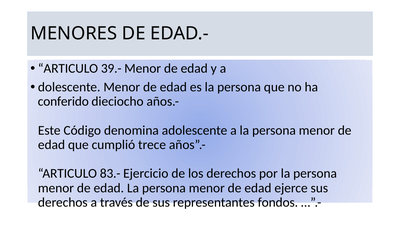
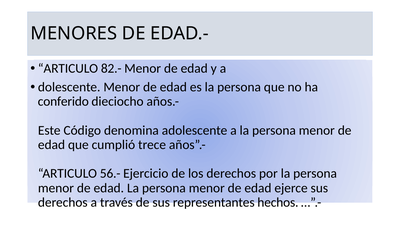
39.-: 39.- -> 82.- (111, 69)
83.-: 83.- -> 56.- (110, 174)
fondos: fondos -> hechos (278, 202)
